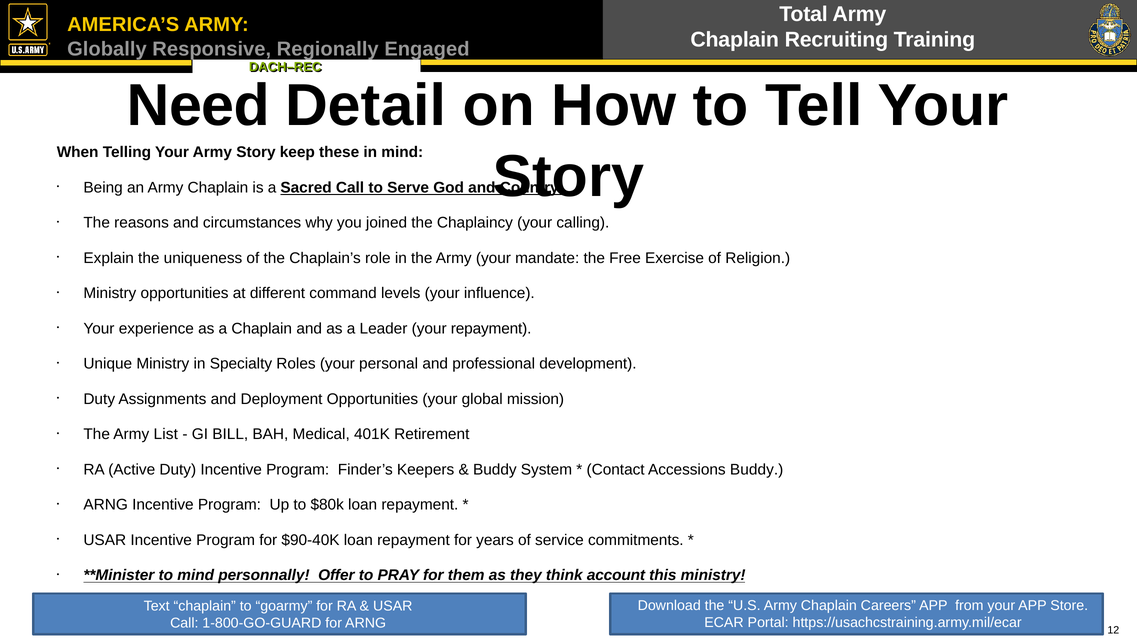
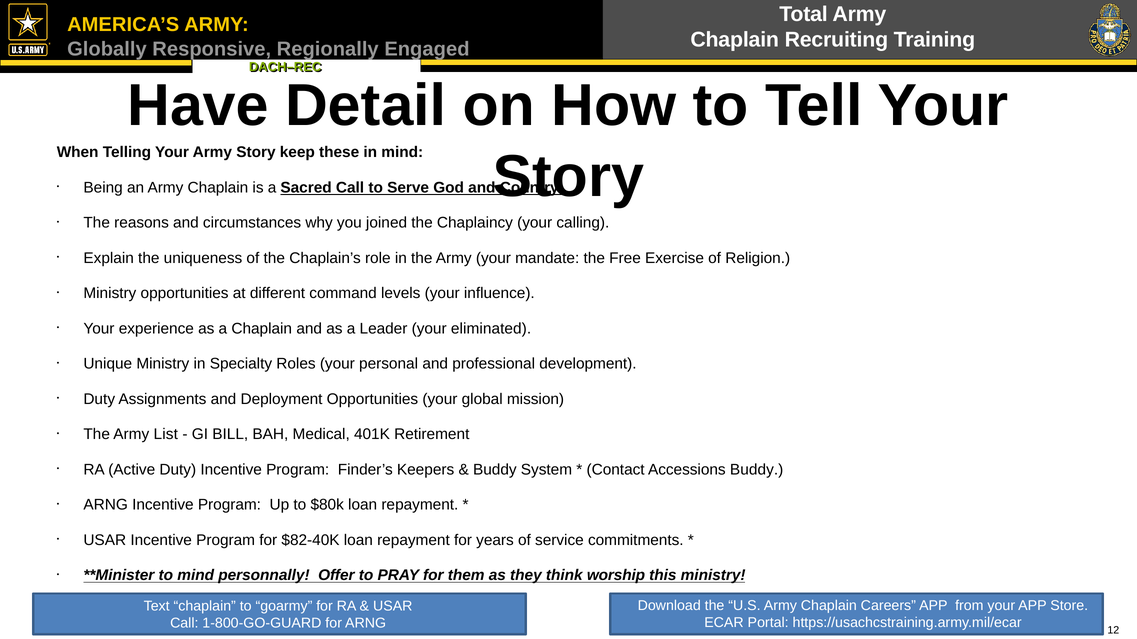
Need: Need -> Have (198, 106)
your repayment: repayment -> eliminated (491, 329)
$90-40K: $90-40K -> $82-40K (311, 541)
account: account -> worship (616, 576)
